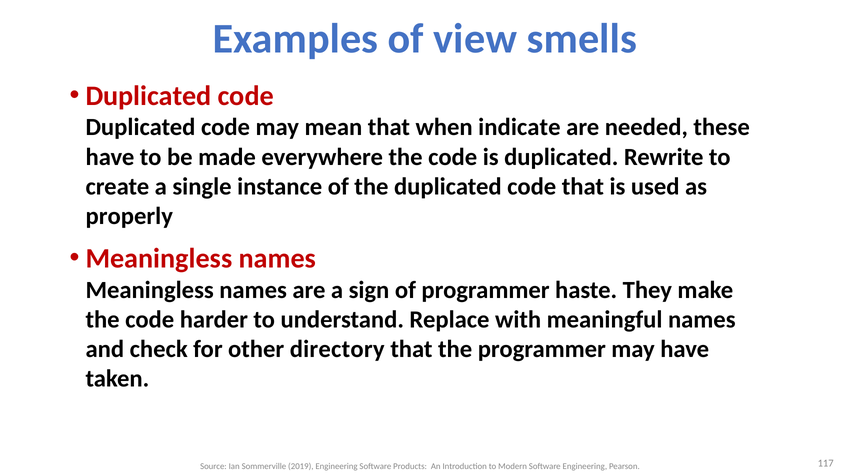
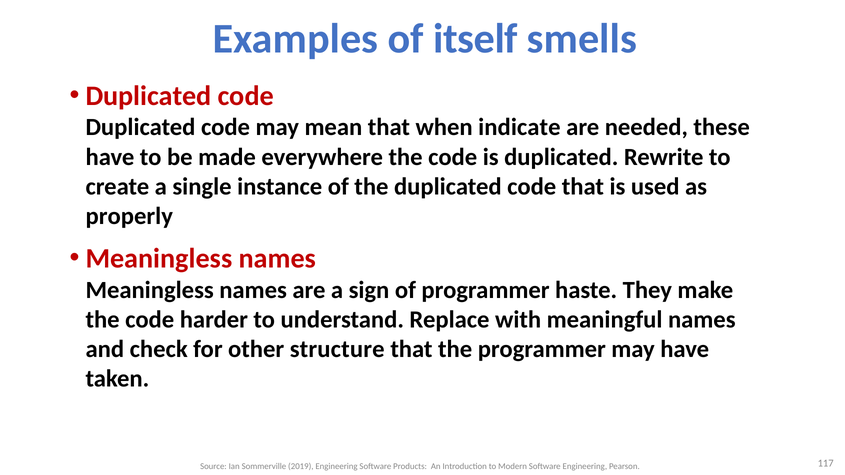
view: view -> itself (475, 39)
directory: directory -> structure (337, 349)
